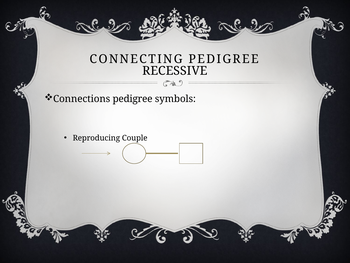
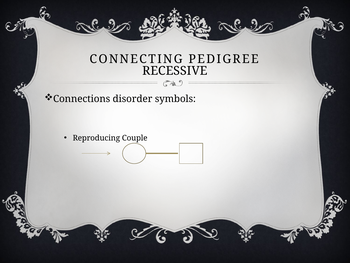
Connections pedigree: pedigree -> disorder (133, 99)
